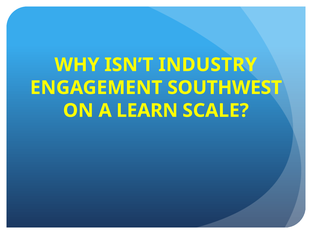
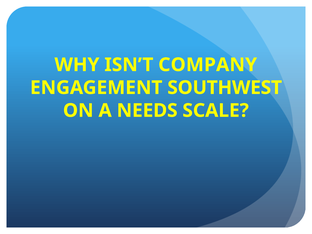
INDUSTRY: INDUSTRY -> COMPANY (208, 65)
LEARN: LEARN -> NEEDS (147, 111)
